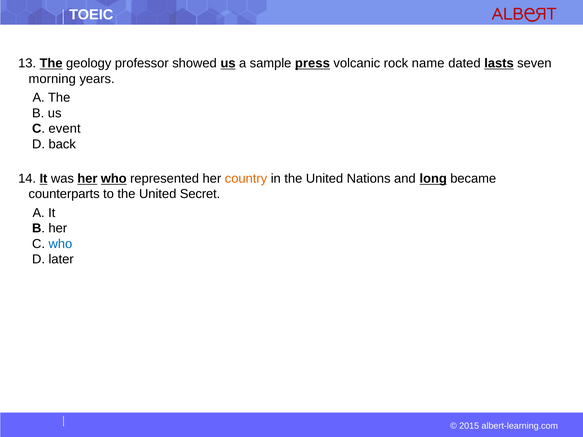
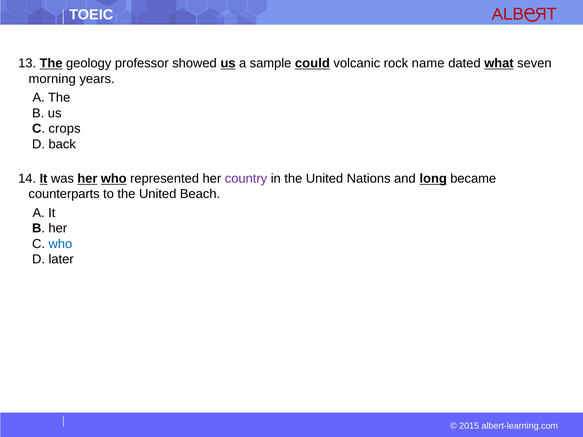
press: press -> could (312, 63)
lasts: lasts -> what (499, 63)
event: event -> crops (65, 129)
country colour: orange -> purple (246, 179)
Secret: Secret -> Beach (200, 194)
